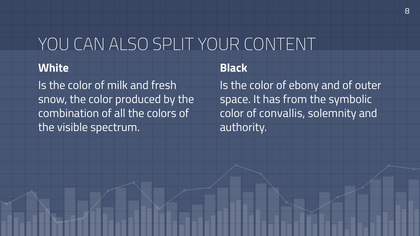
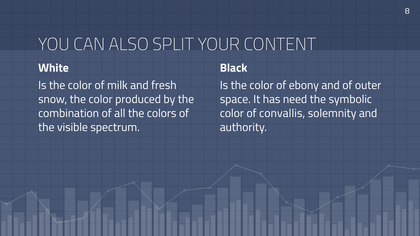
from: from -> need (295, 99)
